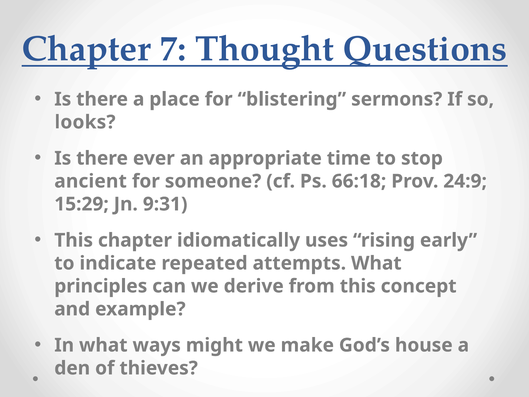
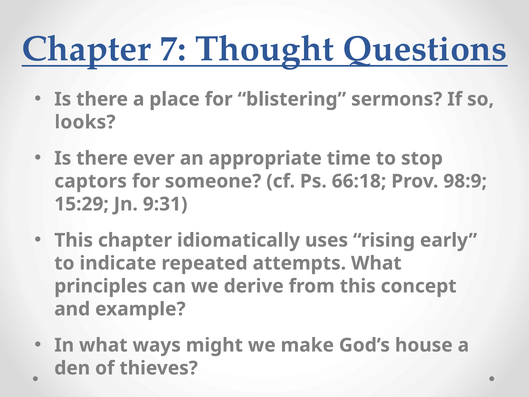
ancient: ancient -> captors (91, 181)
24:9: 24:9 -> 98:9 (465, 181)
